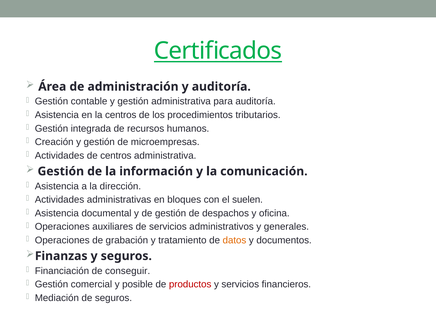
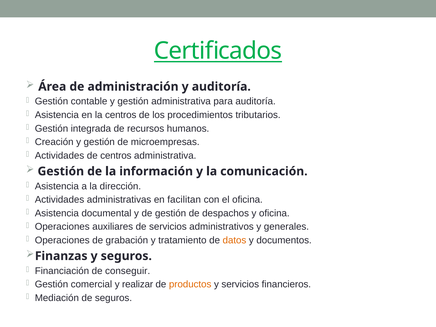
bloques: bloques -> facilitan (184, 200)
el suelen: suelen -> oficina (247, 200)
posible: posible -> realizar (138, 284)
productos colour: red -> orange (190, 284)
